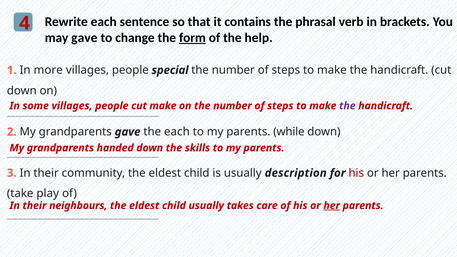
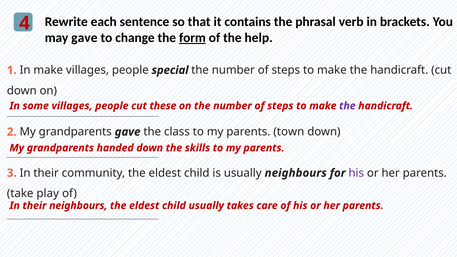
In more: more -> make (48, 70)
make: make -> these (163, 106)
the each: each -> class (177, 132)
while: while -> town (289, 132)
usually description: description -> neighbours (296, 173)
his colour: red -> purple (356, 173)
her underline: present -> none (332, 206)
